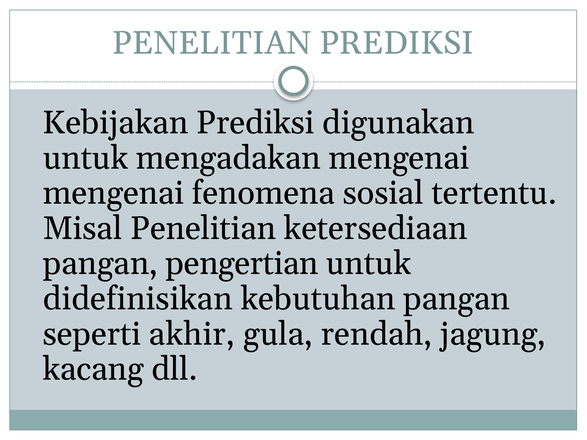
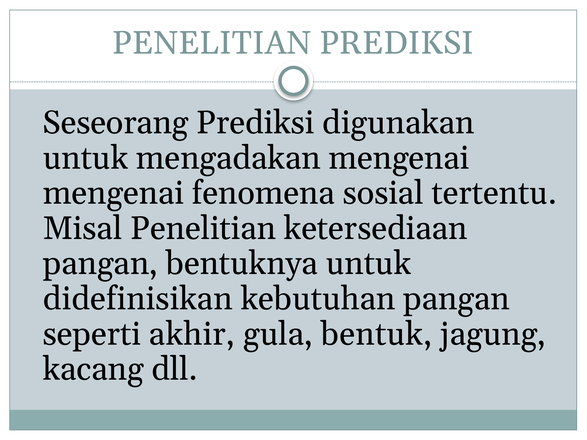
Kebijakan: Kebijakan -> Seseorang (116, 123)
pengertian: pengertian -> bentuknya (242, 264)
rendah: rendah -> bentuk (377, 334)
